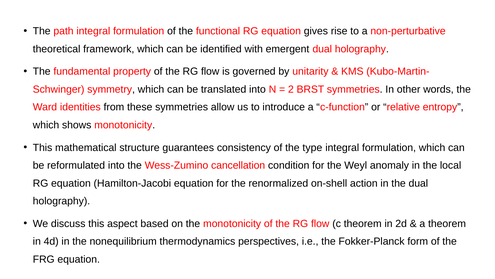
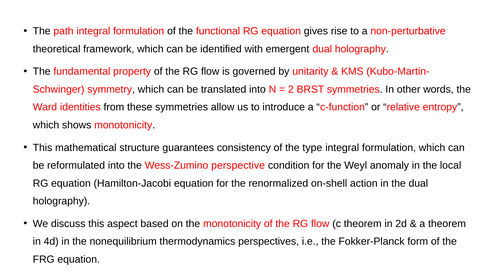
cancellation: cancellation -> perspective (238, 165)
